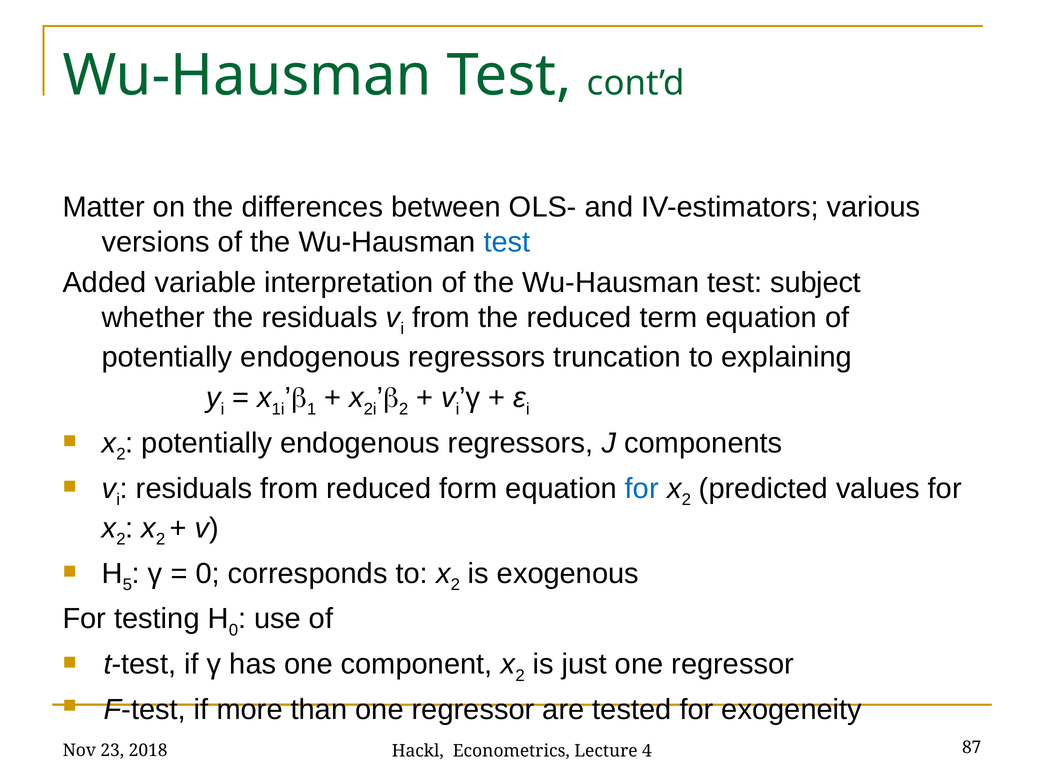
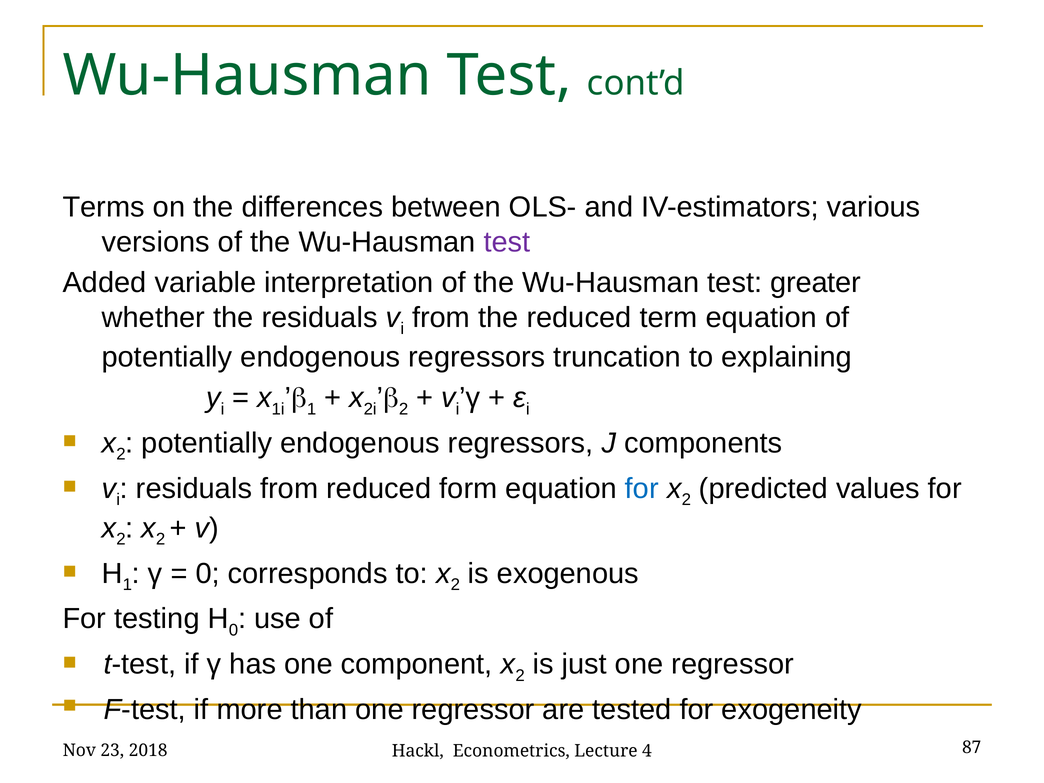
Matter: Matter -> Terms (104, 207)
test colour: blue -> purple (507, 242)
subject: subject -> greater (816, 283)
5: 5 -> 1 (127, 585)
